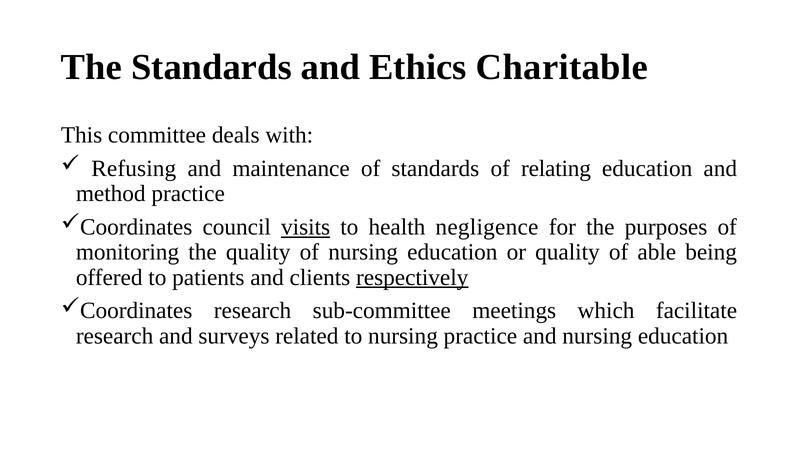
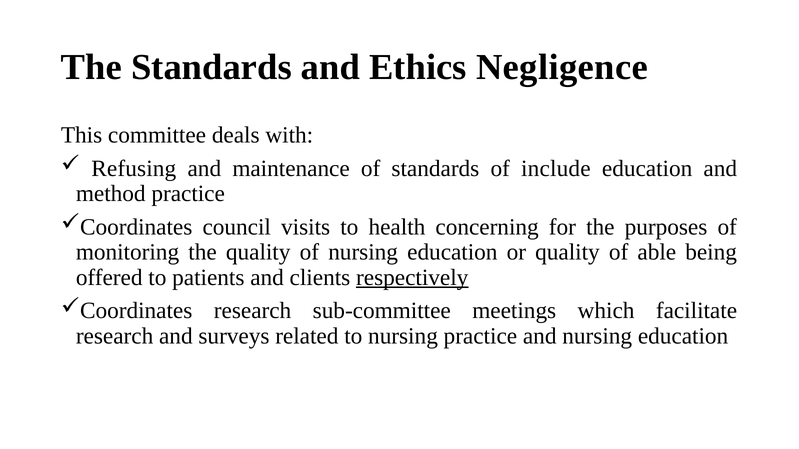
Charitable: Charitable -> Negligence (562, 67)
relating: relating -> include (556, 169)
visits underline: present -> none (306, 227)
negligence: negligence -> concerning (487, 227)
